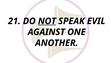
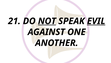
EVIL underline: none -> present (96, 21)
